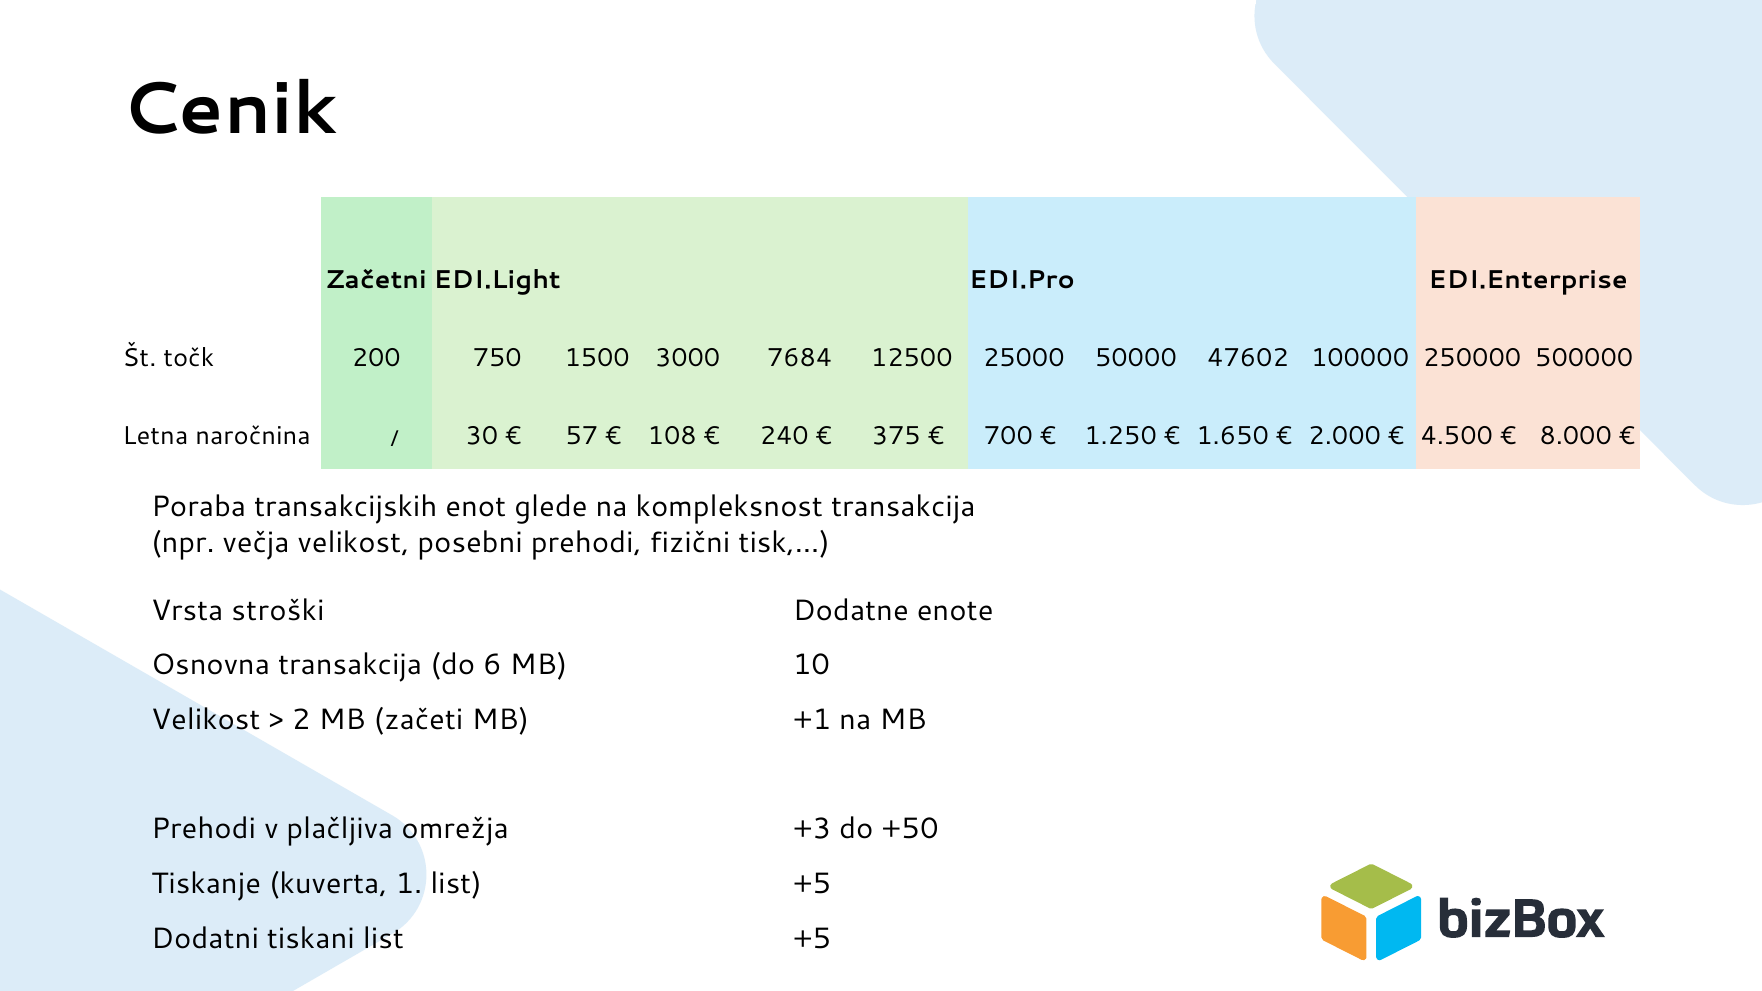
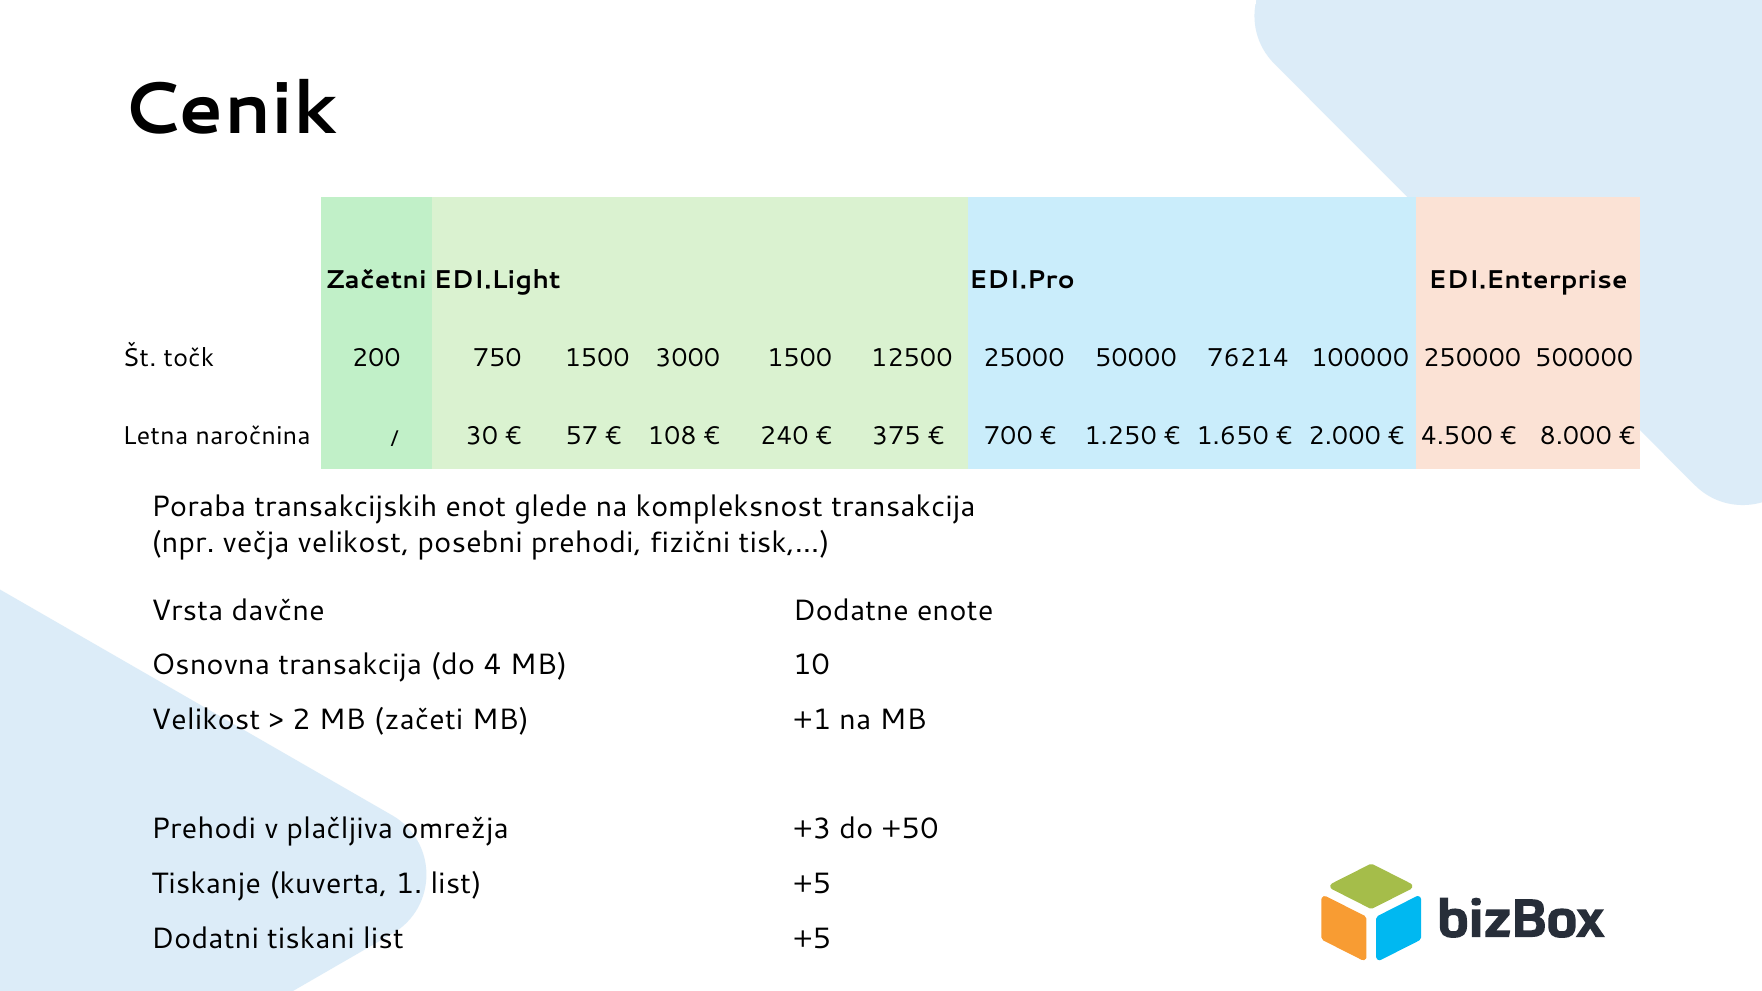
3000 7684: 7684 -> 1500 (800, 358)
47602: 47602 -> 76214 (1248, 358)
stroški: stroški -> davčne (278, 611)
6: 6 -> 4 (492, 665)
